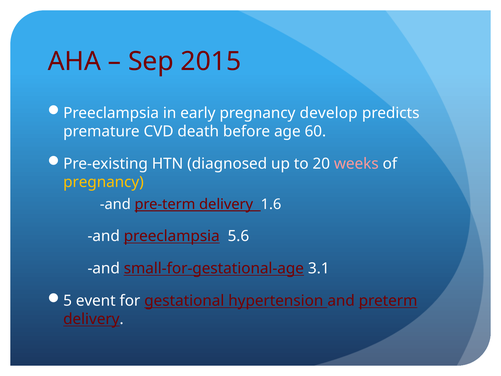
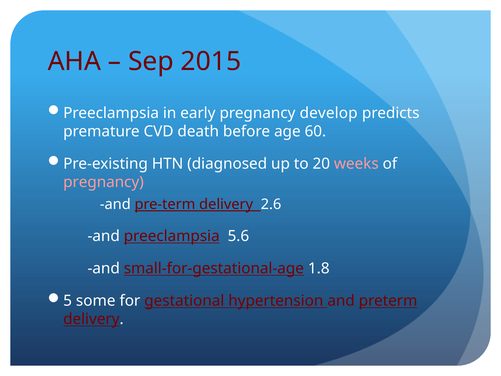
pregnancy colour: yellow -> pink (103, 182)
1.6: 1.6 -> 2.6 (271, 204)
3.1: 3.1 -> 1.8 (319, 268)
event: event -> some (96, 301)
